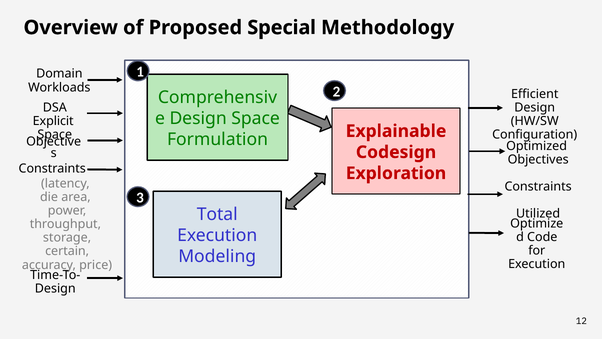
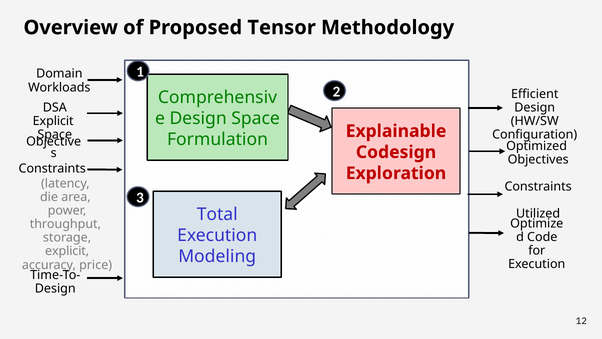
Special: Special -> Tensor (282, 28)
certain: certain -> explicit (67, 251)
